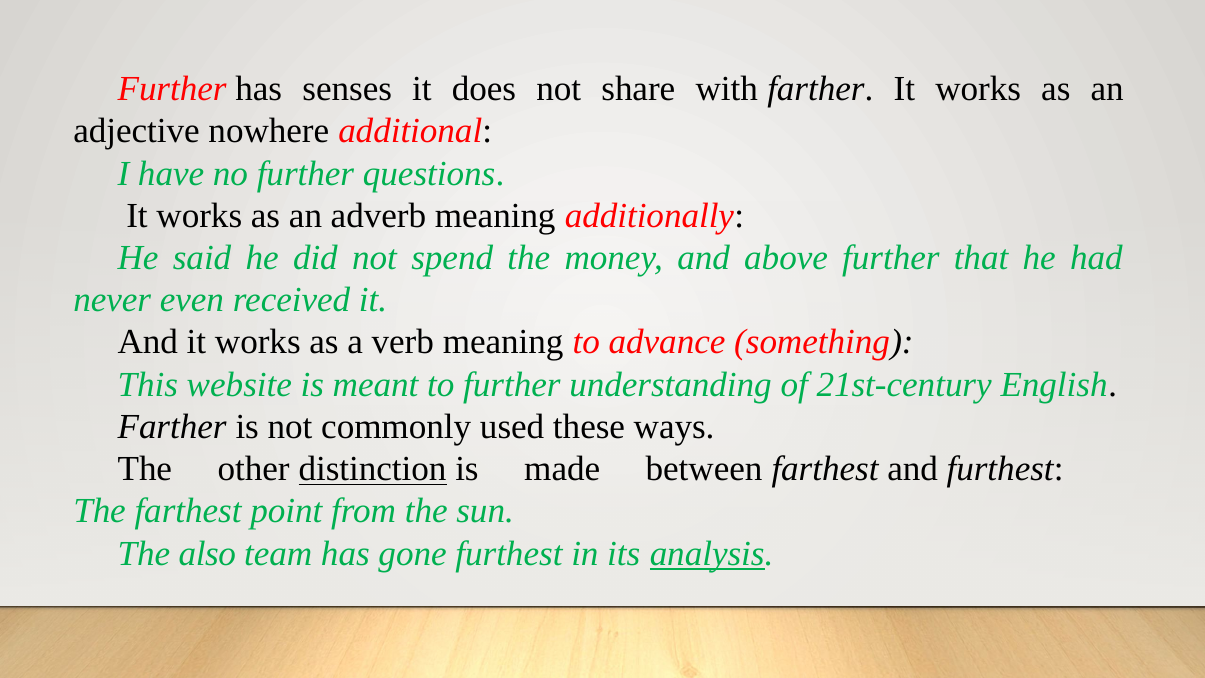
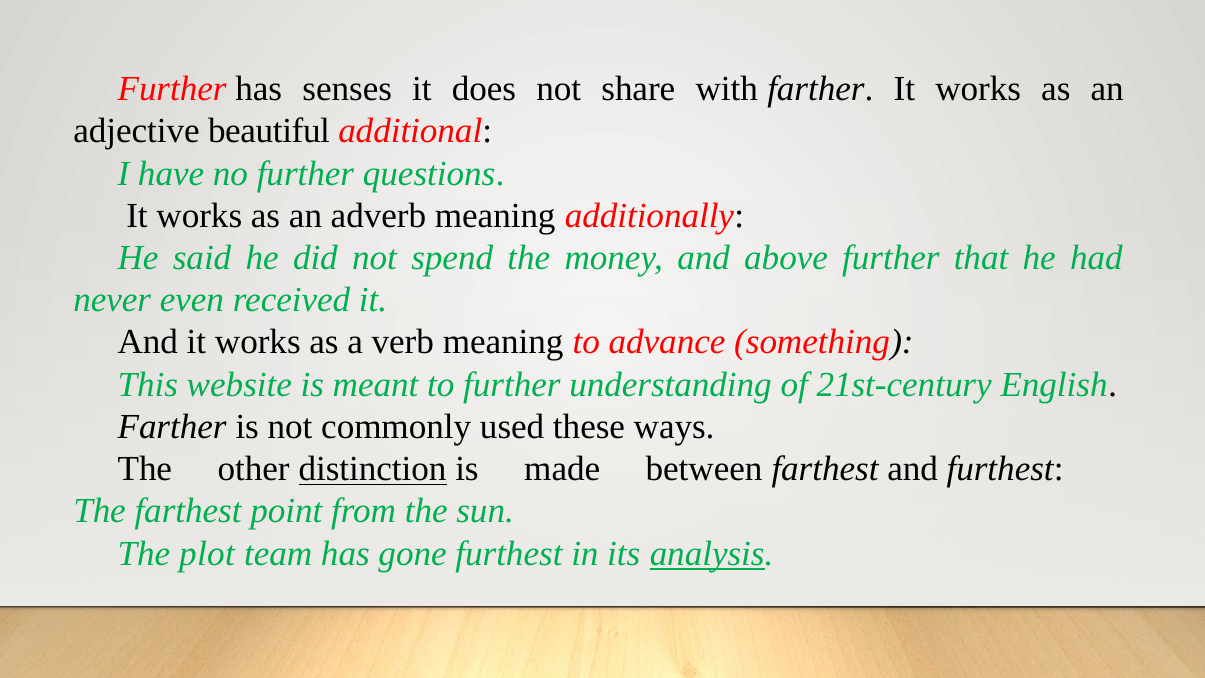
nowhere: nowhere -> beautiful (269, 131)
also: also -> plot (207, 553)
